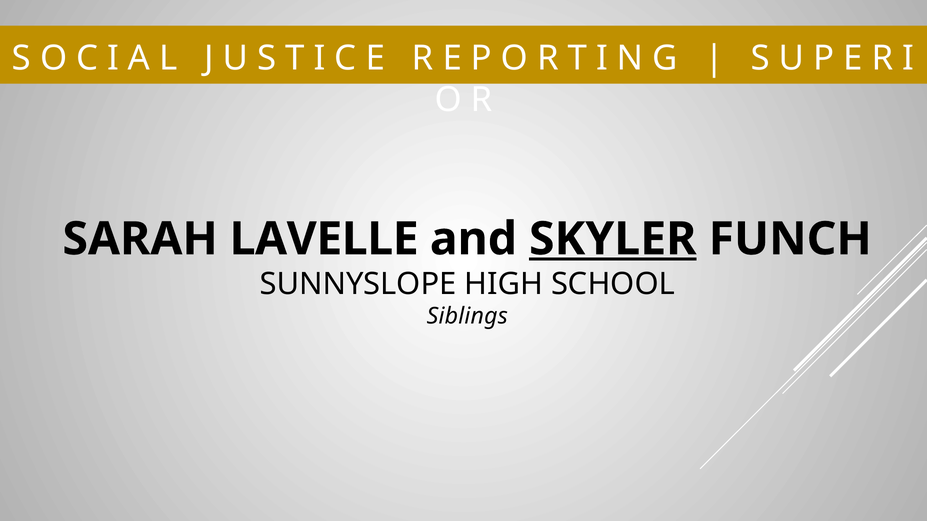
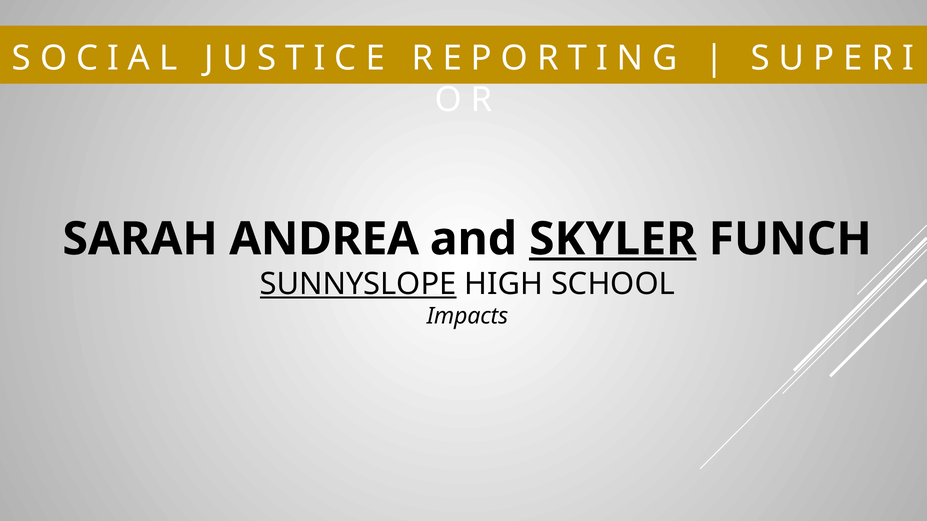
LAVELLE: LAVELLE -> ANDREA (324, 239)
SUNNYSLOPE underline: none -> present (358, 285)
Siblings: Siblings -> Impacts (467, 316)
